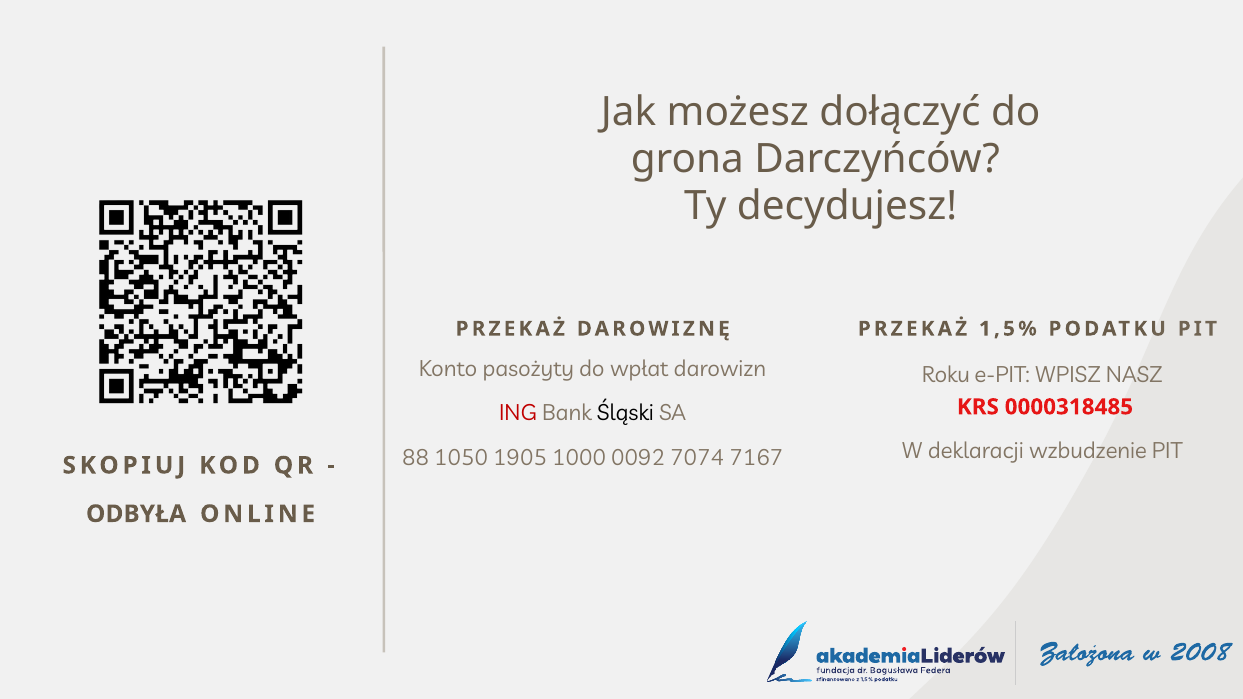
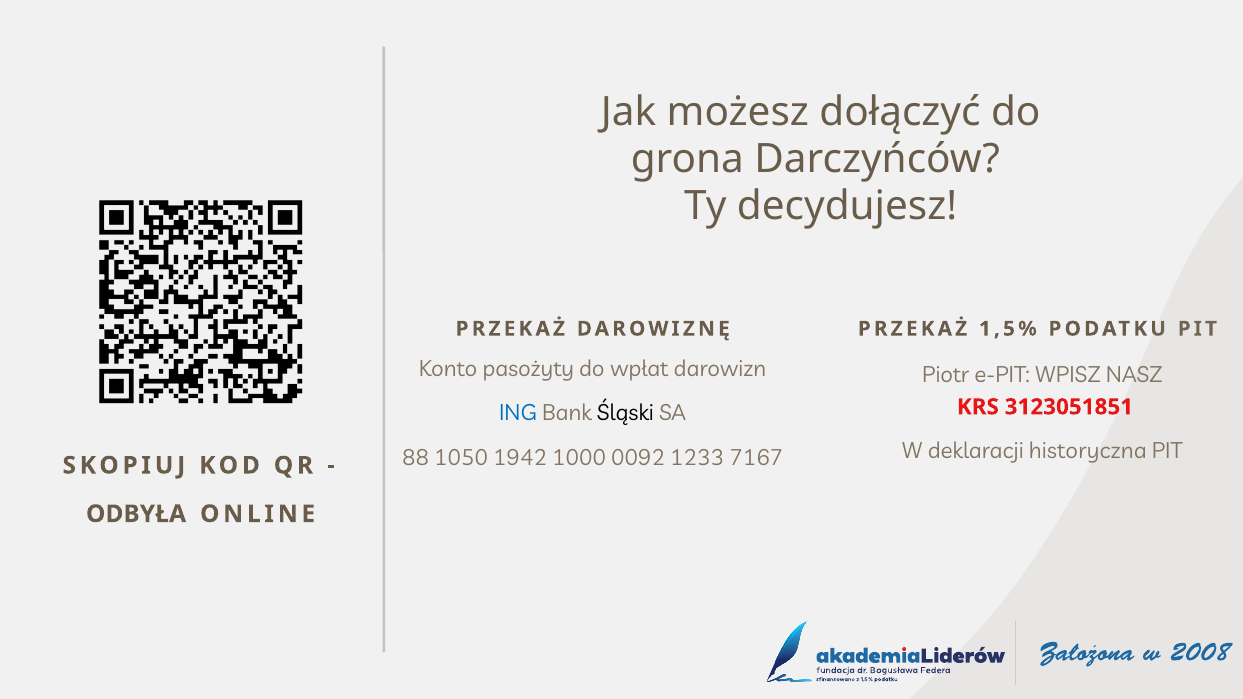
Roku: Roku -> Piotr (946, 376)
0000318485: 0000318485 -> 3123051851 (1069, 407)
ING colour: red -> blue (518, 414)
wzbudzenie: wzbudzenie -> historyczna (1088, 452)
1905: 1905 -> 1942 (520, 458)
7074: 7074 -> 1233 (697, 458)
